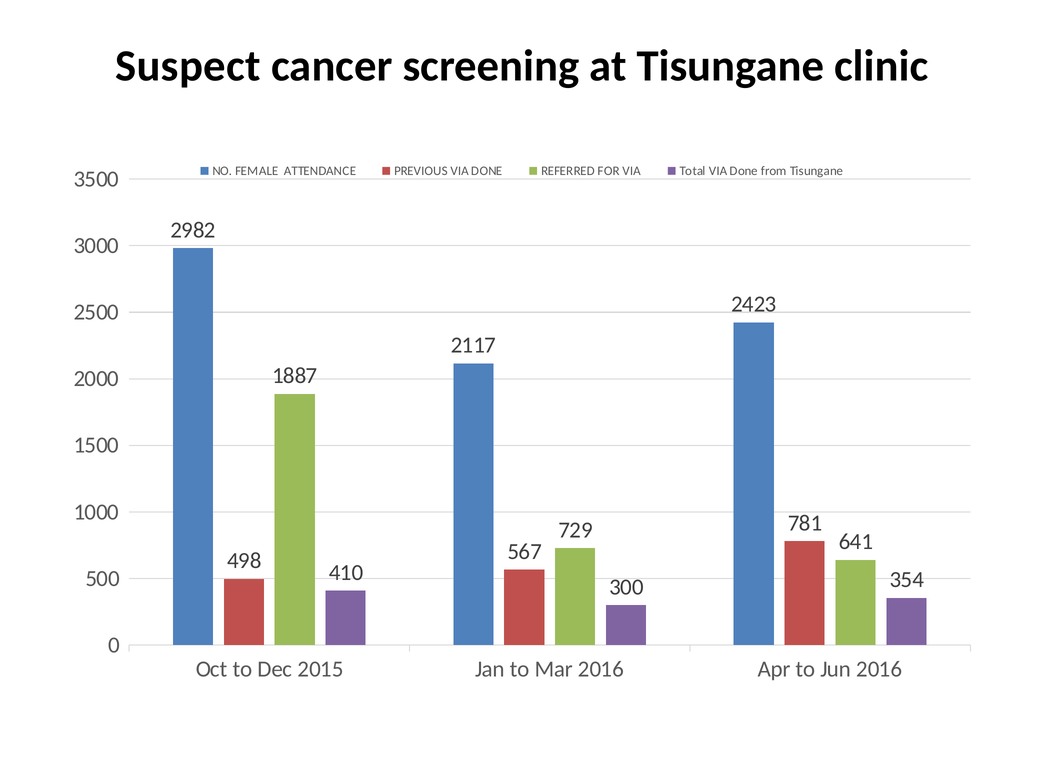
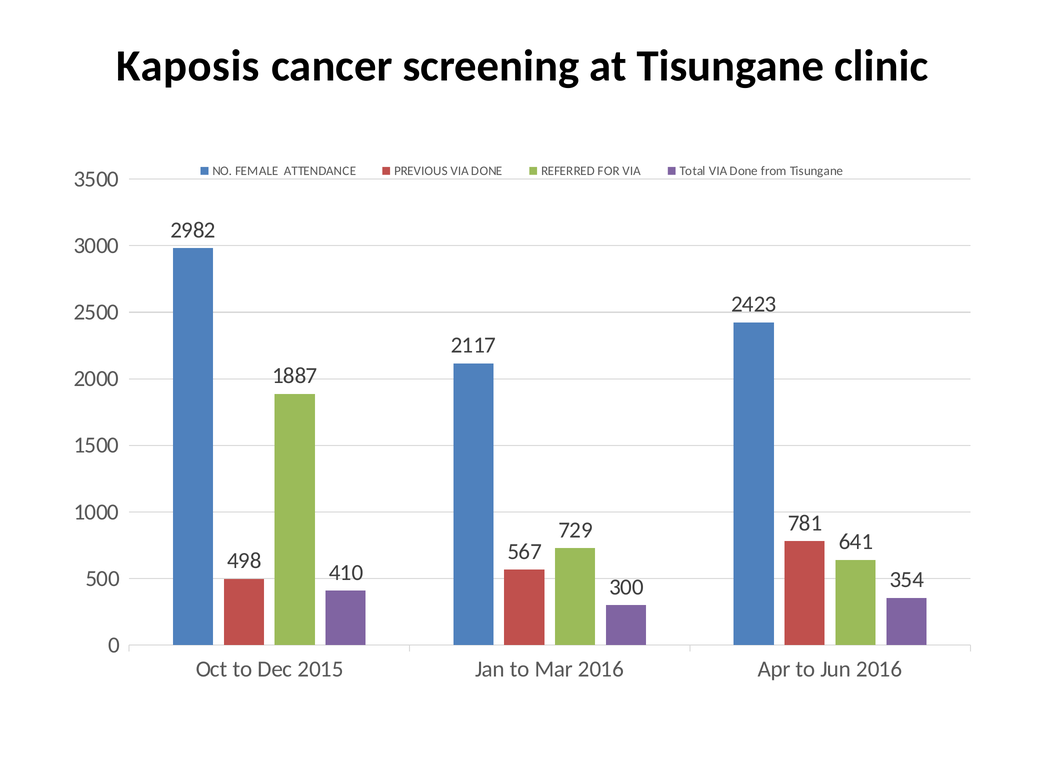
Suspect: Suspect -> Kaposis (188, 66)
